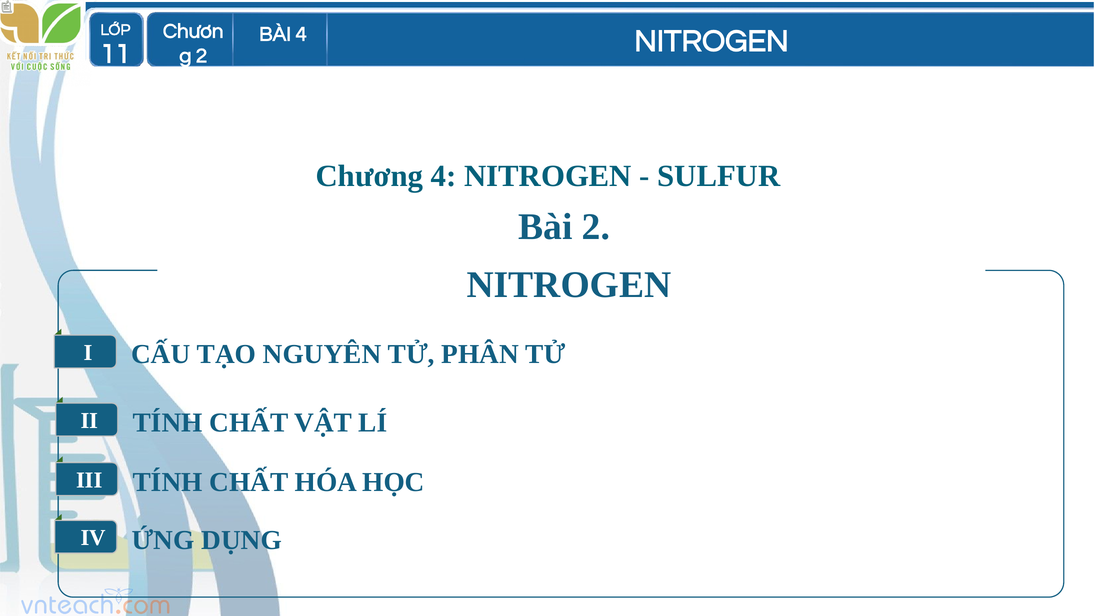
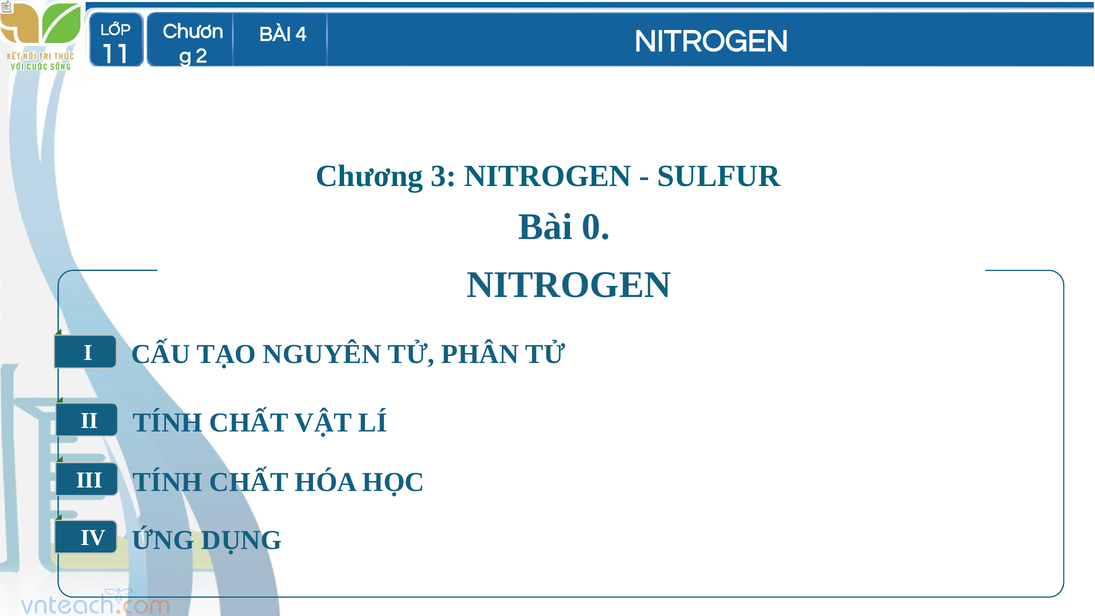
Chương 4: 4 -> 3 (444, 176)
Bài 2: 2 -> 0 (596, 227)
